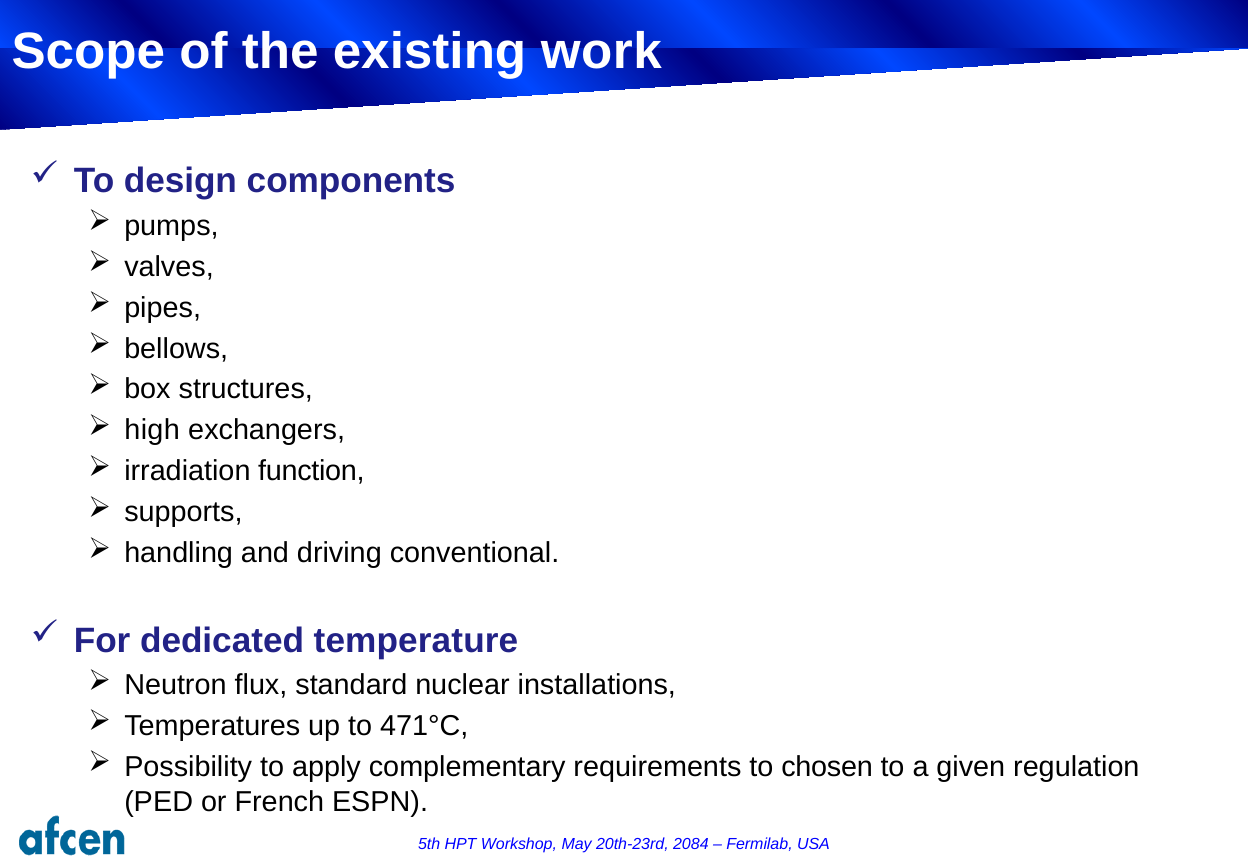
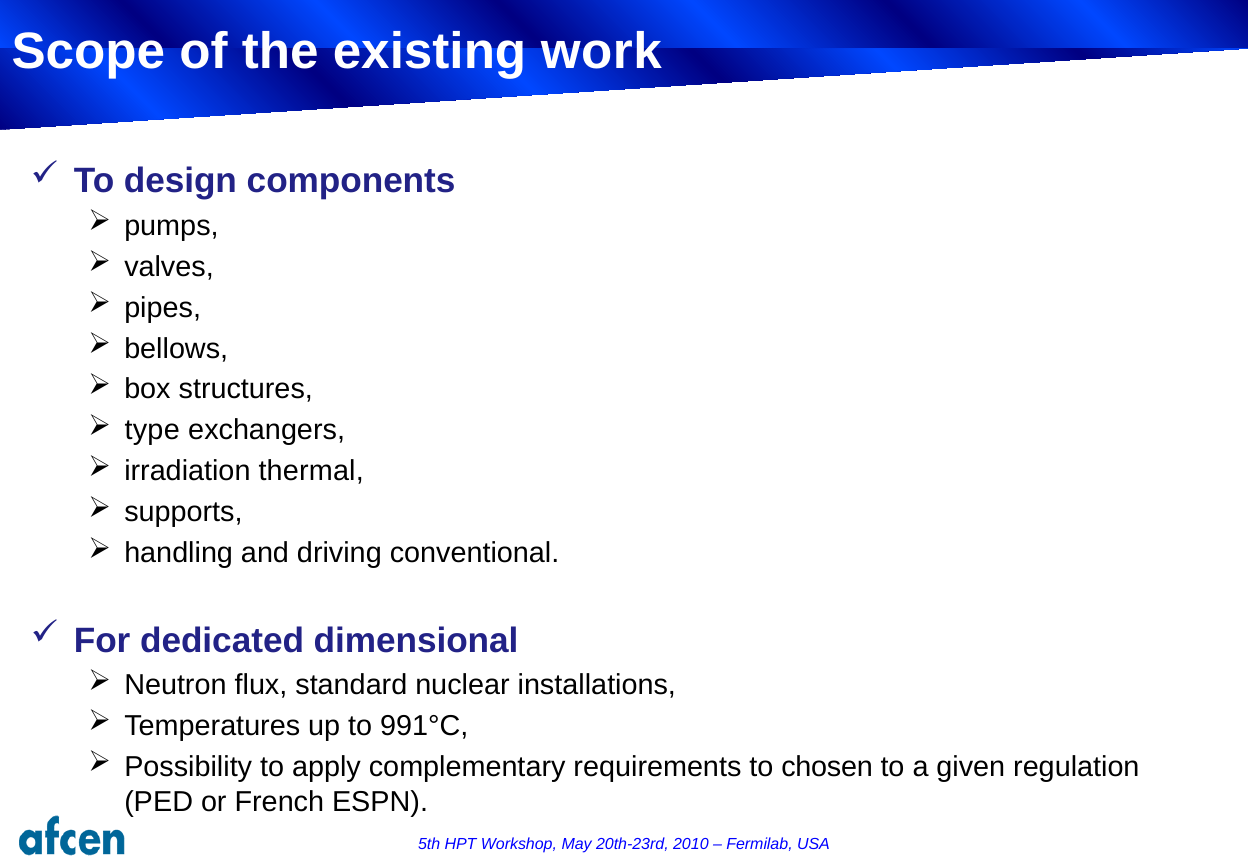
high: high -> type (152, 430)
function: function -> thermal (311, 471)
temperature: temperature -> dimensional (416, 641)
471°C: 471°C -> 991°C (424, 726)
2084: 2084 -> 2010 (691, 844)
